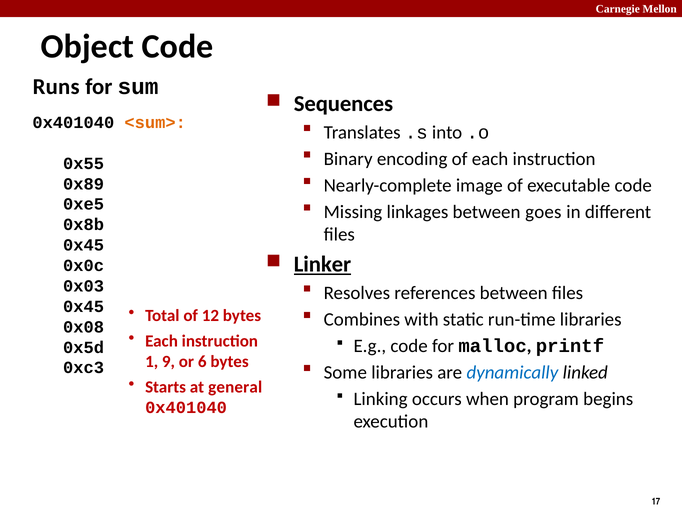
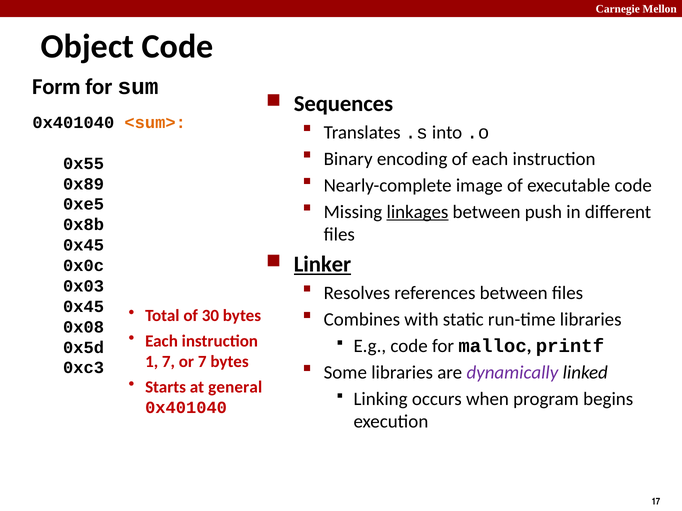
Runs: Runs -> Form (56, 87)
linkages underline: none -> present (417, 212)
goes: goes -> push (543, 212)
12: 12 -> 30 (210, 316)
1 9: 9 -> 7 (168, 362)
or 6: 6 -> 7 (202, 362)
dynamically colour: blue -> purple (512, 373)
